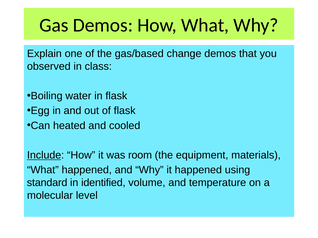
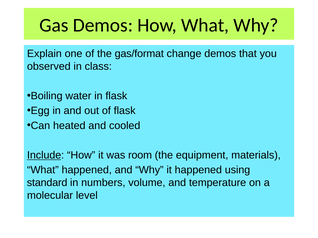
gas/based: gas/based -> gas/format (139, 54)
identified: identified -> numbers (103, 183)
